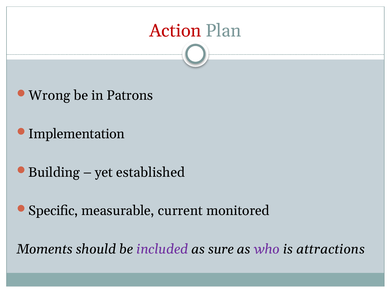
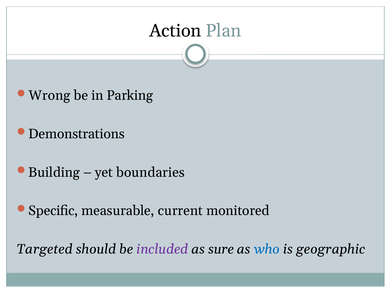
Action colour: red -> black (175, 31)
Patrons: Patrons -> Parking (130, 96)
Implementation: Implementation -> Demonstrations (77, 134)
established: established -> boundaries (151, 172)
Moments: Moments -> Targeted (45, 249)
who colour: purple -> blue (267, 249)
attractions: attractions -> geographic (331, 249)
